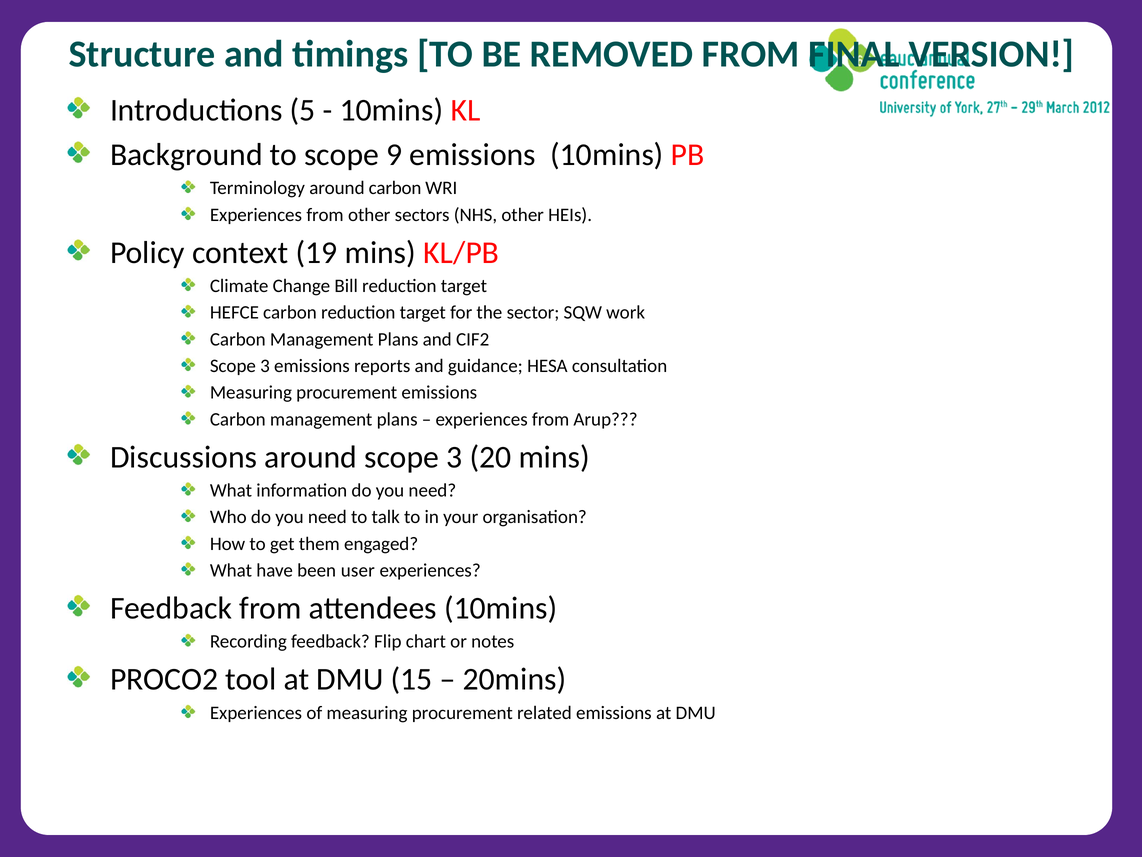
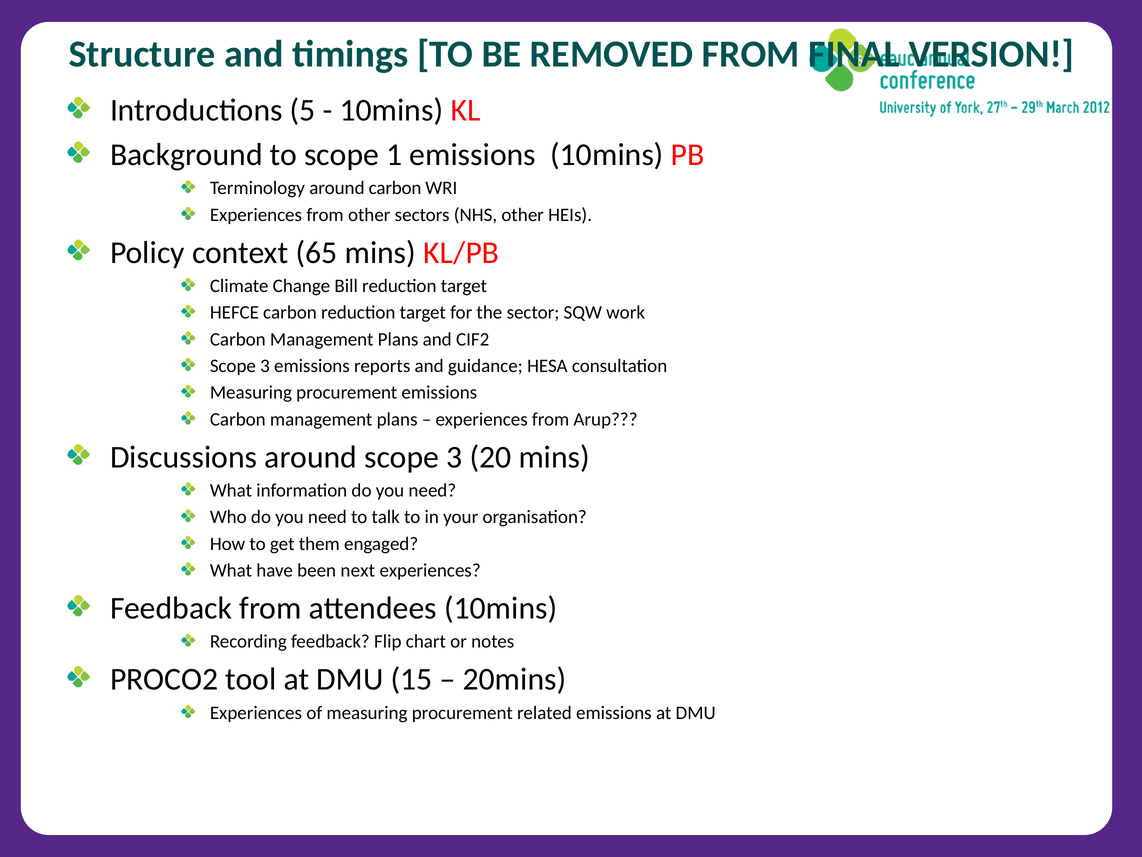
9: 9 -> 1 (394, 155)
19: 19 -> 65 (317, 252)
user: user -> next (358, 570)
